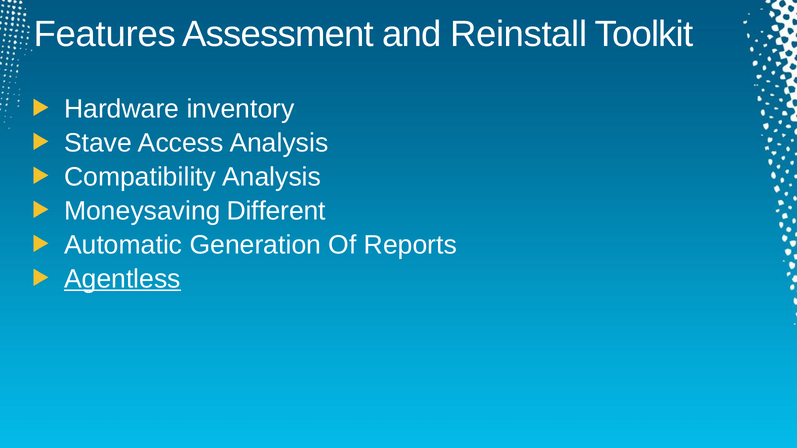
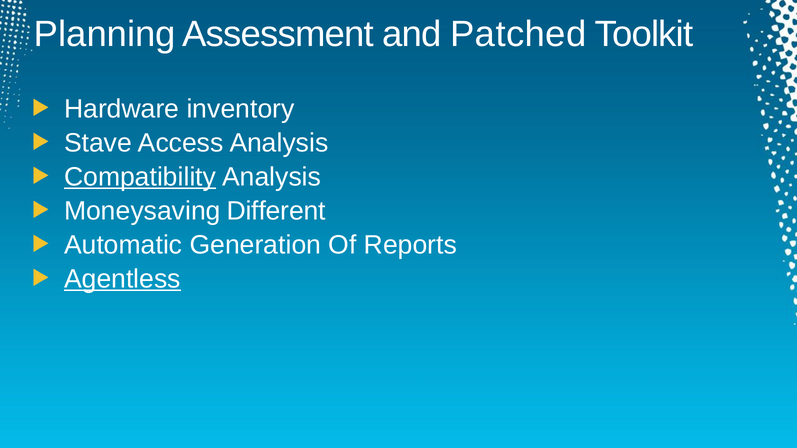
Features: Features -> Planning (105, 34)
Reinstall: Reinstall -> Patched (518, 34)
Compatibility underline: none -> present (140, 177)
